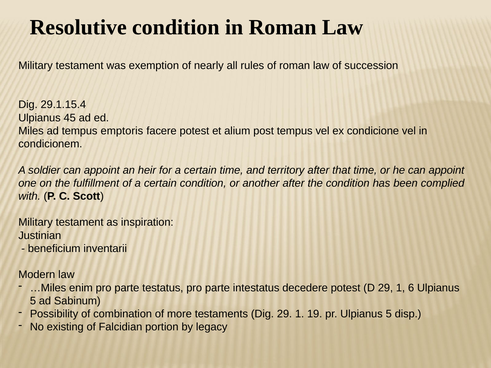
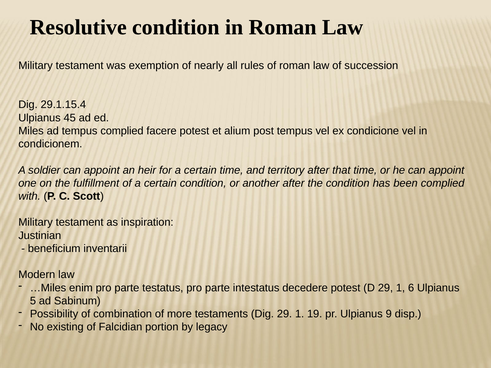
tempus emptoris: emptoris -> complied (122, 131)
pr Ulpianus 5: 5 -> 9 (389, 314)
